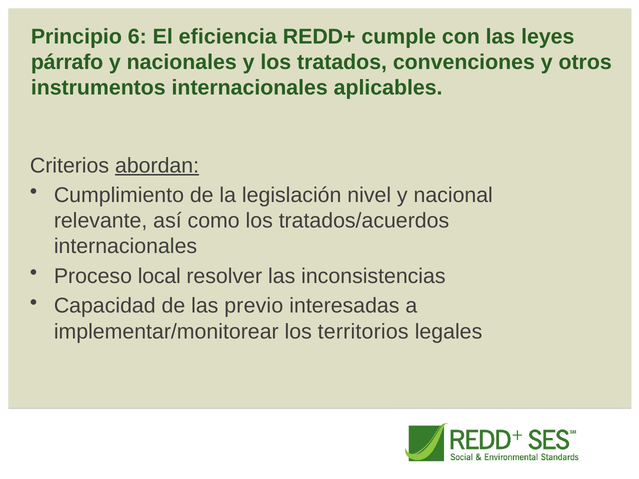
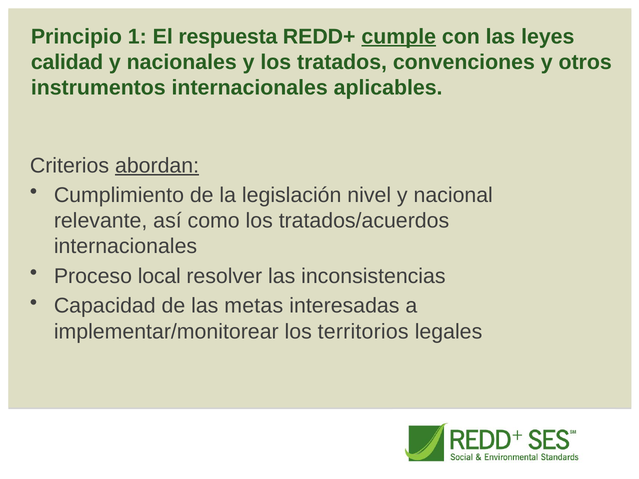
6: 6 -> 1 (137, 37)
eficiencia: eficiencia -> respuesta (228, 37)
cumple underline: none -> present (399, 37)
párrafo: párrafo -> calidad (67, 62)
previo: previo -> metas (254, 306)
